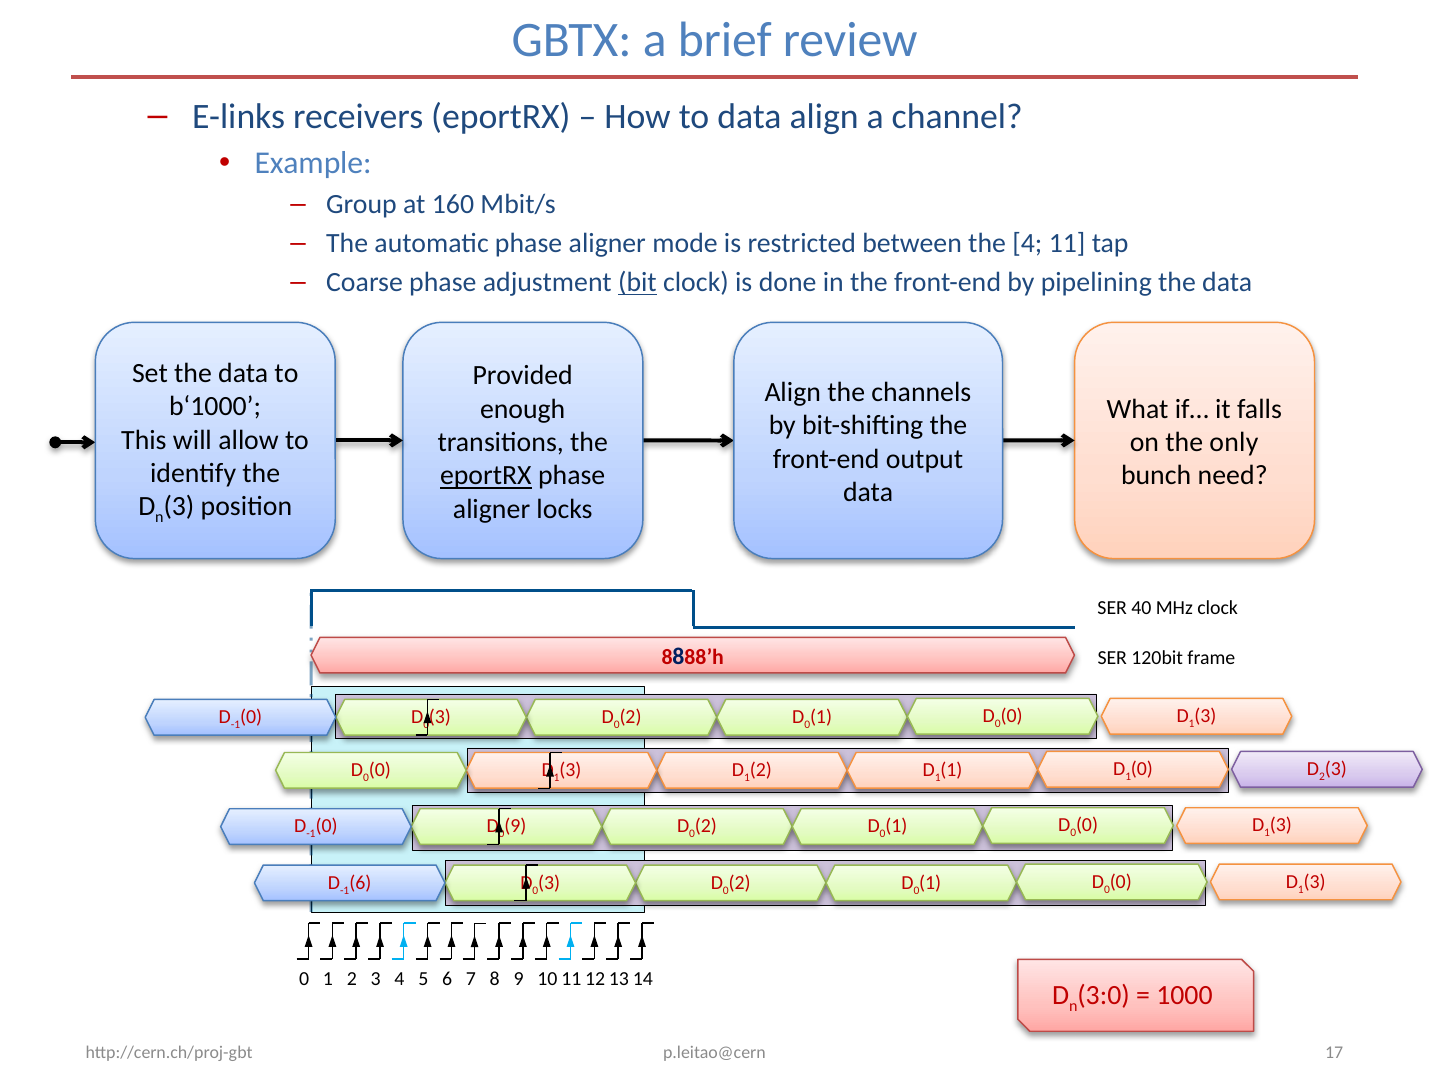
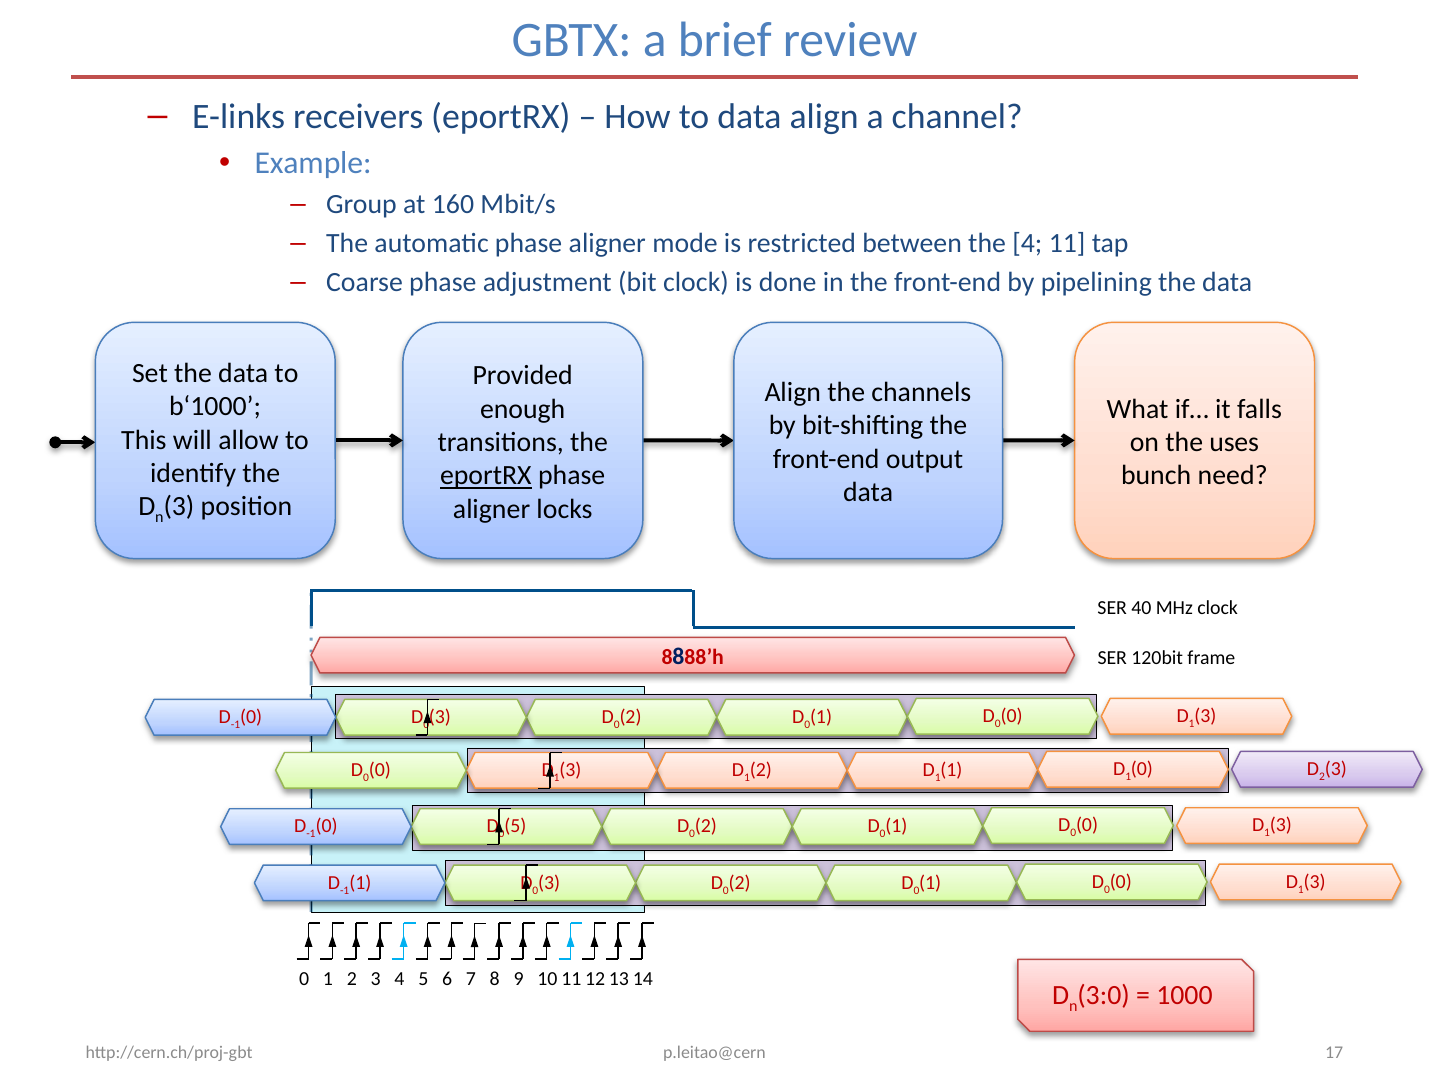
bit underline: present -> none (637, 282)
only: only -> uses (1234, 442)
9: 9 -> 5 (515, 826)
6: 6 -> 1 (360, 882)
